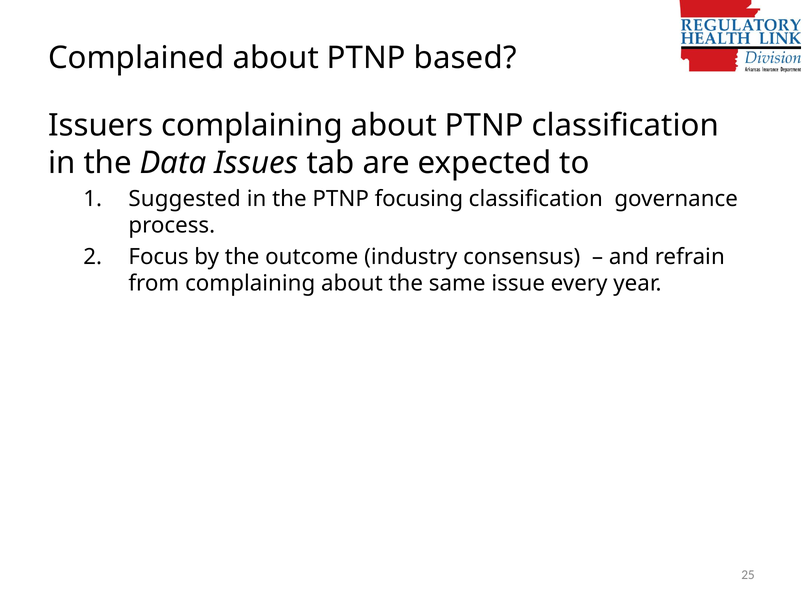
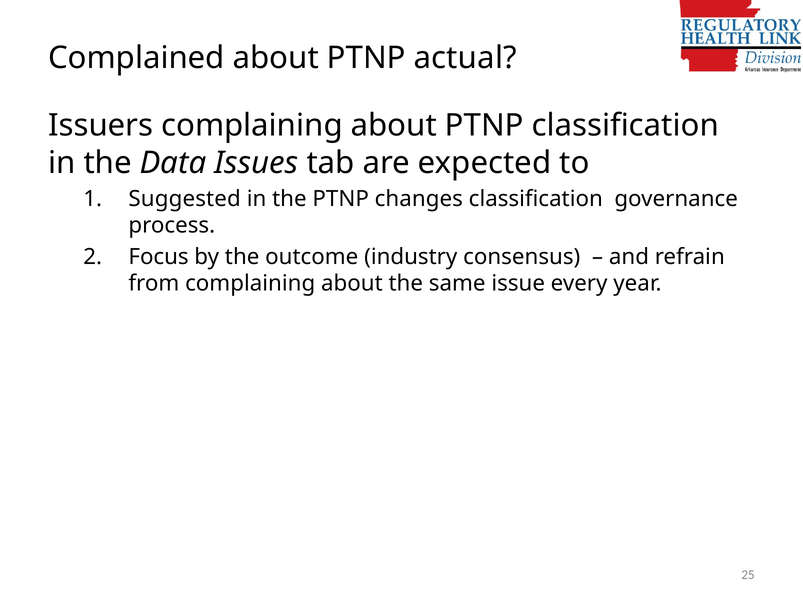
based: based -> actual (465, 58)
focusing: focusing -> changes (419, 199)
